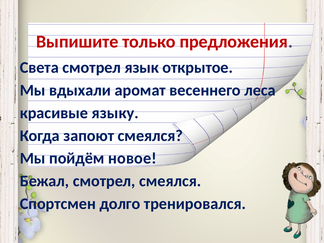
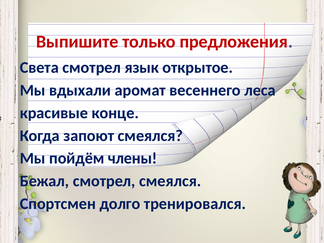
языку: языку -> конце (115, 113)
новое: новое -> члены (133, 158)
